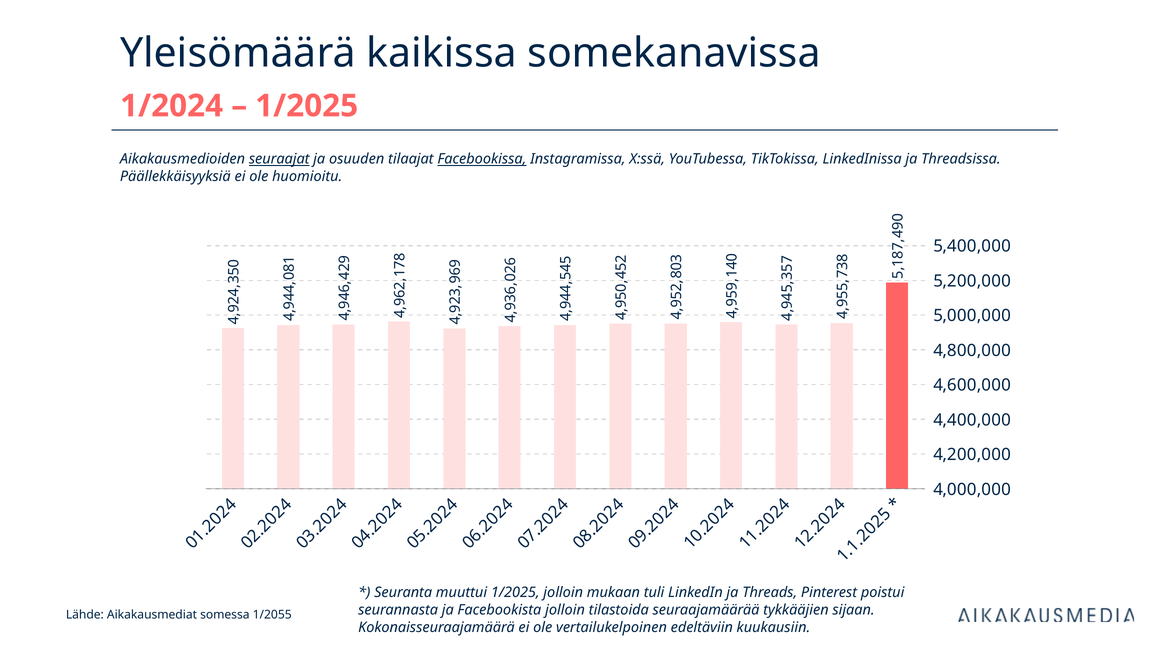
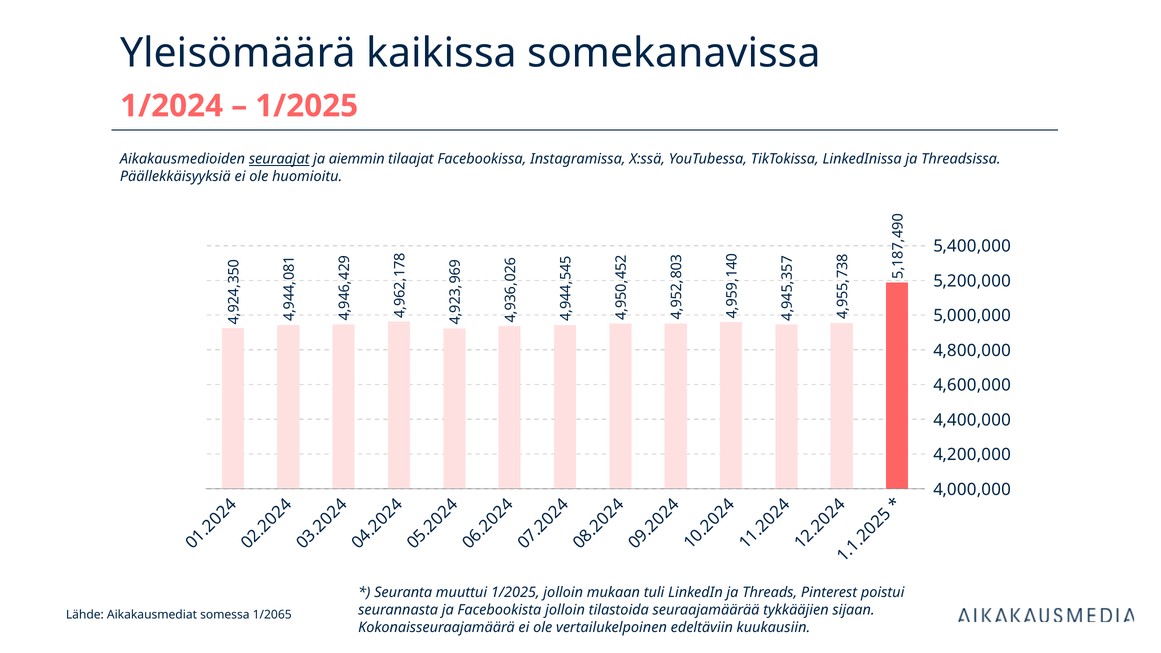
osuuden: osuuden -> aiemmin (357, 159)
Facebookissa underline: present -> none (482, 159)
1/2055: 1/2055 -> 1/2065 (272, 615)
